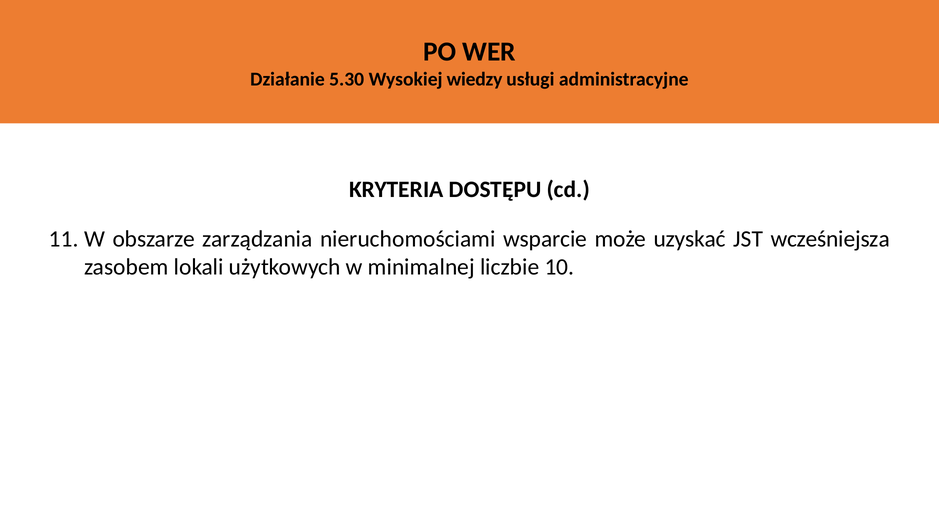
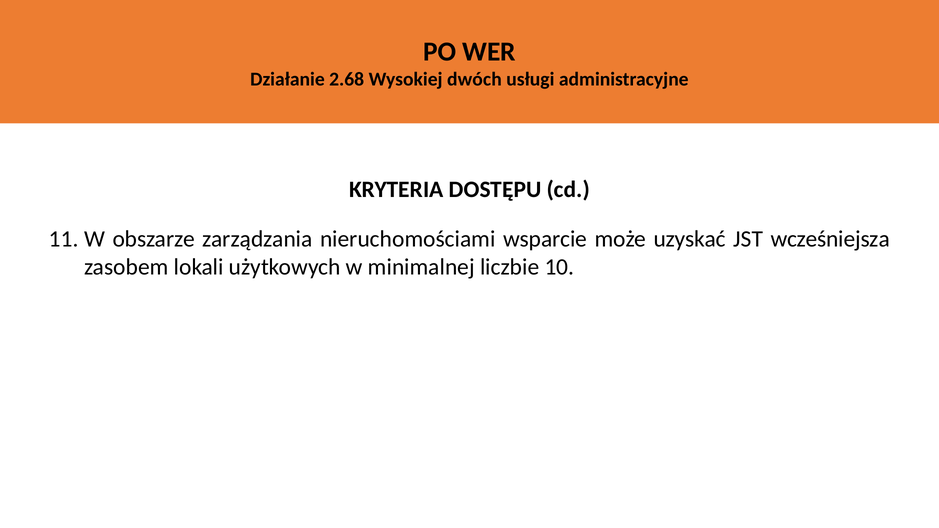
5.30: 5.30 -> 2.68 (347, 79)
wiedzy: wiedzy -> dwóch (474, 79)
